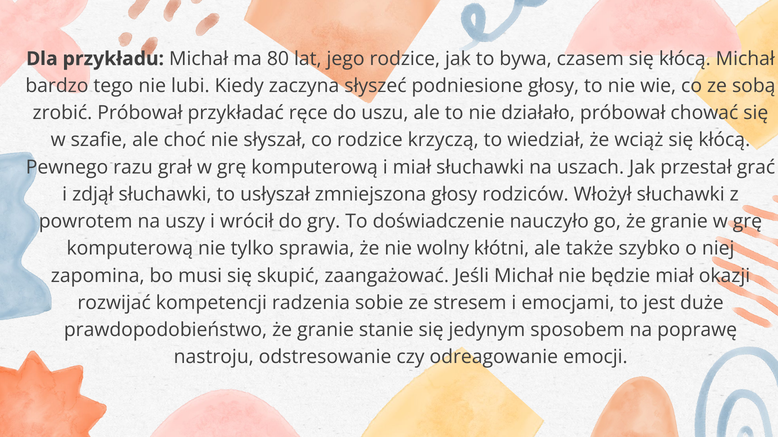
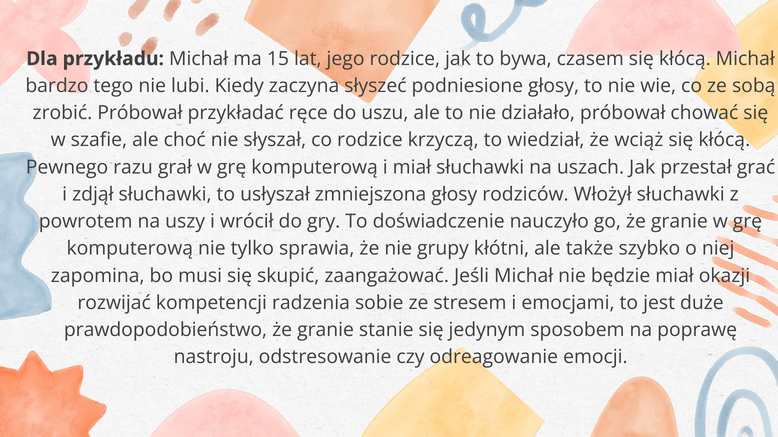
80: 80 -> 15 (278, 59)
wolny: wolny -> grupy (443, 249)
